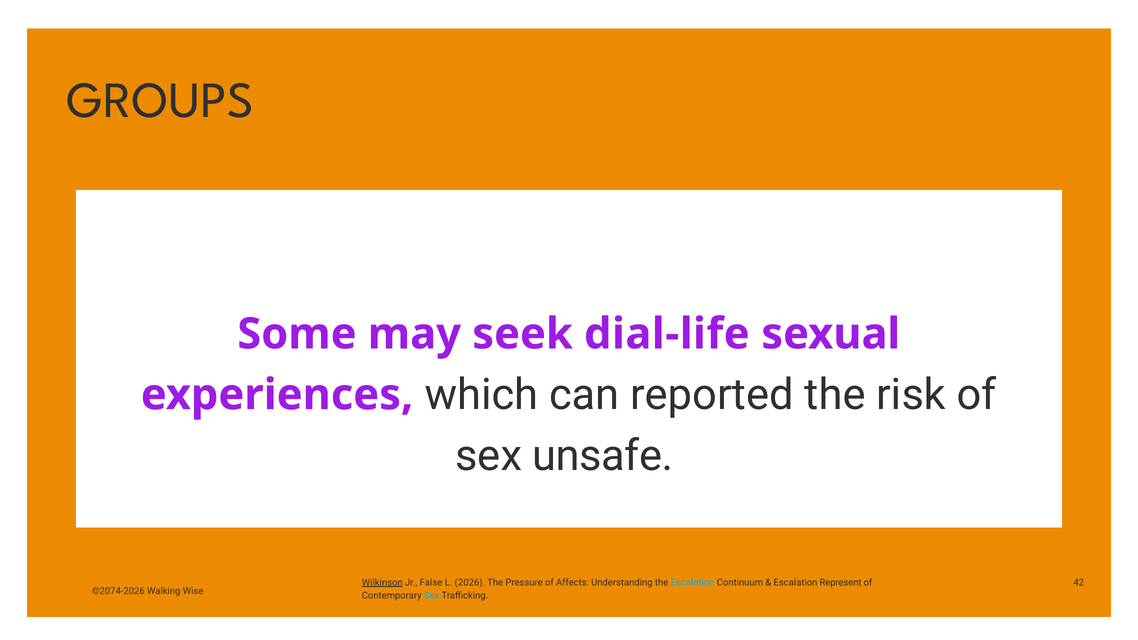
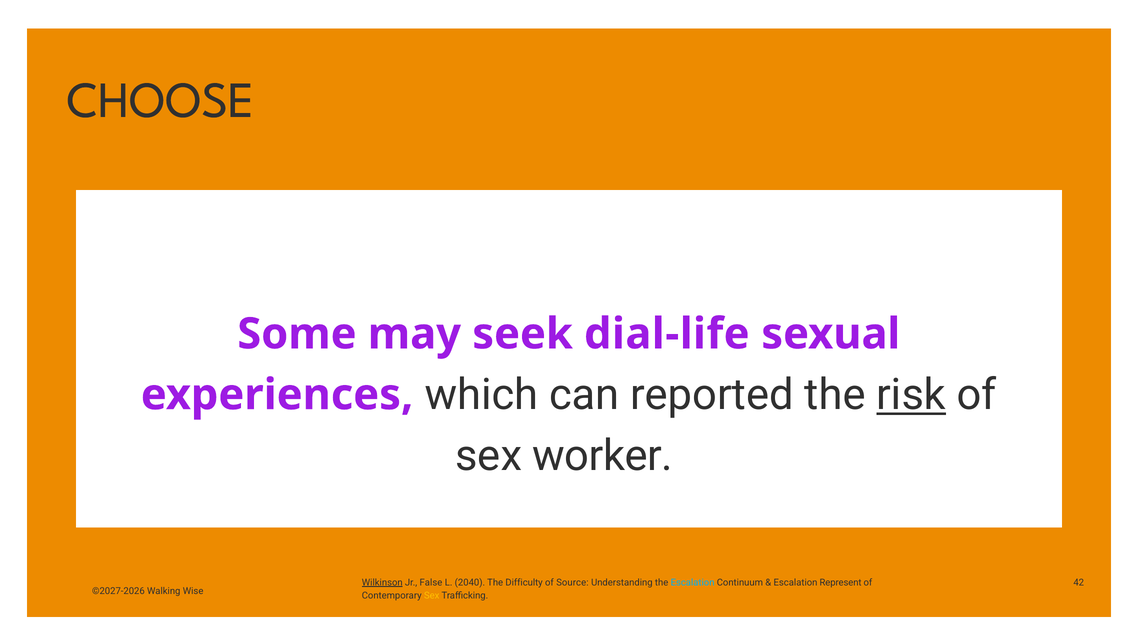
GROUPS: GROUPS -> CHOOSE (160, 100)
risk underline: none -> present (911, 395)
unsafe: unsafe -> worker (603, 456)
2026: 2026 -> 2040 (470, 583)
Pressure: Pressure -> Difficulty (524, 583)
Affects: Affects -> Source (572, 583)
©2074-2026: ©2074-2026 -> ©2027-2026 (118, 591)
Sex colour: light blue -> yellow (432, 596)
